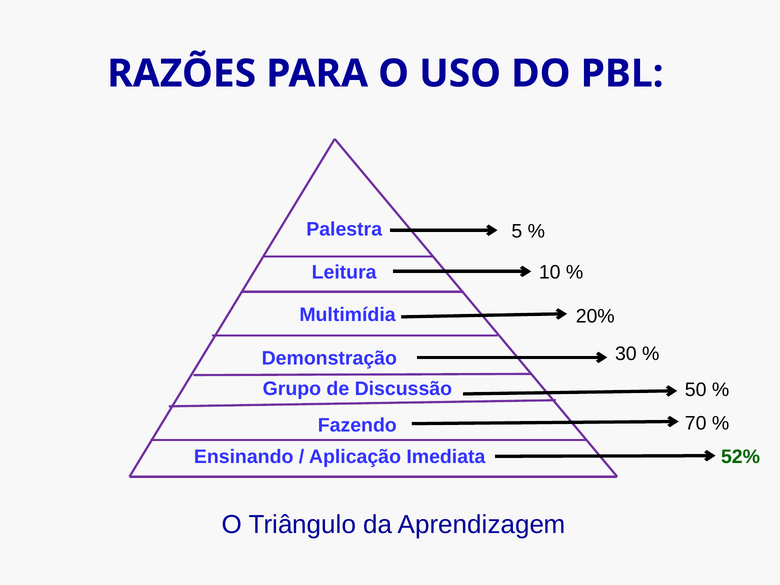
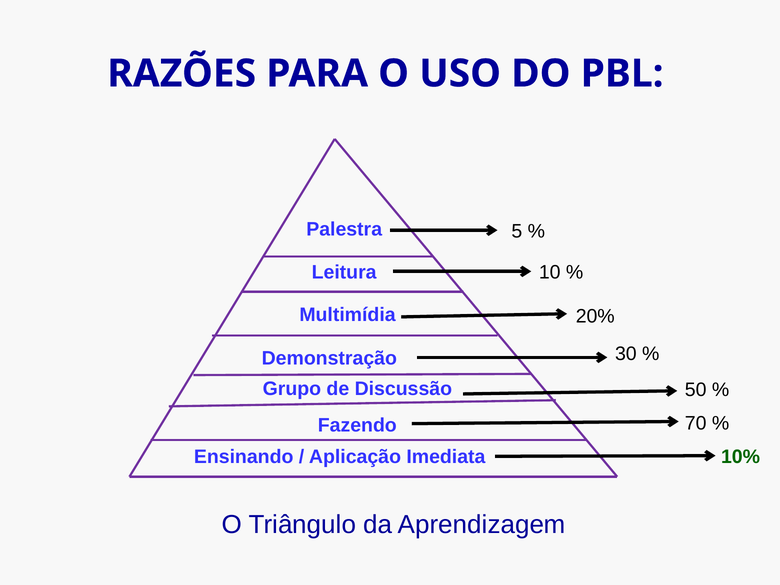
52%: 52% -> 10% (741, 457)
